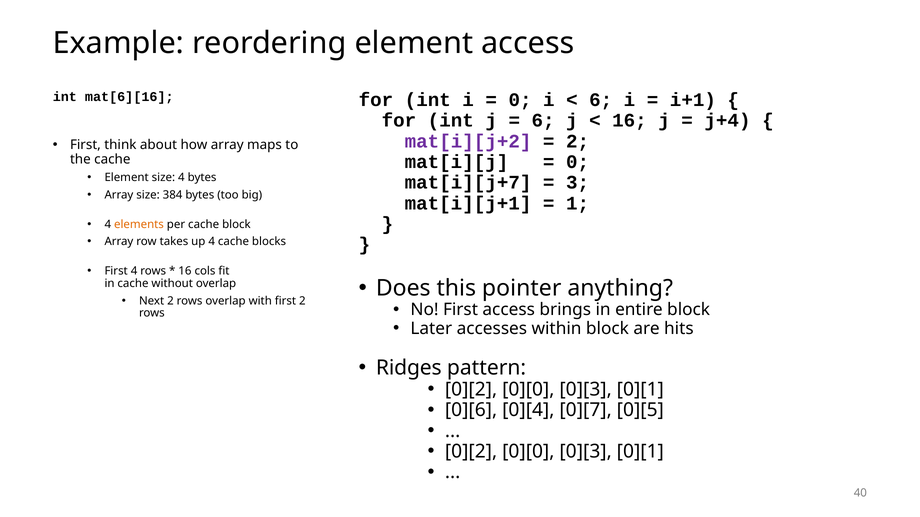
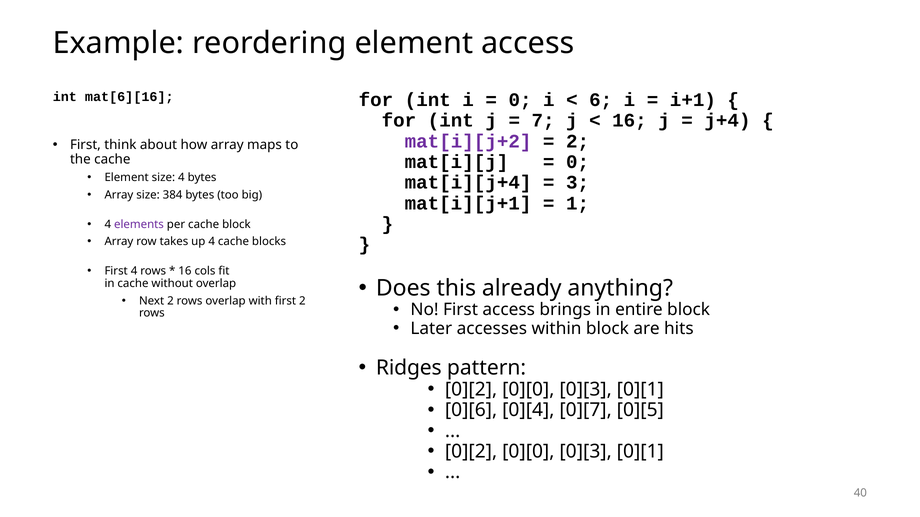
6: 6 -> 7 (543, 121)
mat[i][j+7: mat[i][j+7 -> mat[i][j+4 (468, 183)
elements colour: orange -> purple (139, 225)
pointer: pointer -> already (522, 288)
